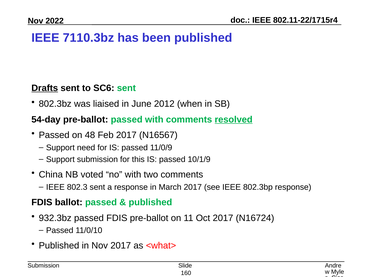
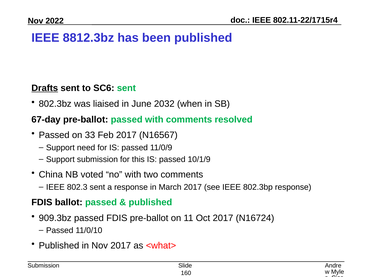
7110.3bz: 7110.3bz -> 8812.3bz (88, 38)
2012: 2012 -> 2032 (164, 104)
54-day: 54-day -> 67-day (46, 119)
resolved underline: present -> none (234, 119)
48: 48 -> 33 (90, 135)
932.3bz: 932.3bz -> 909.3bz (55, 218)
